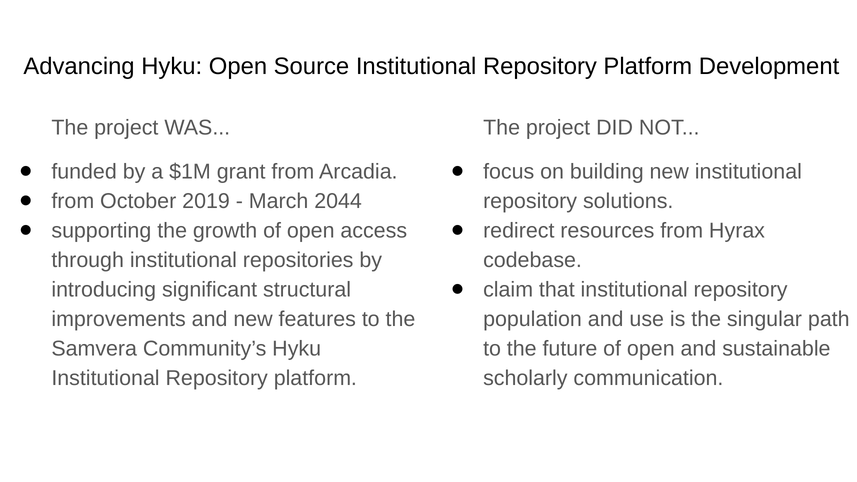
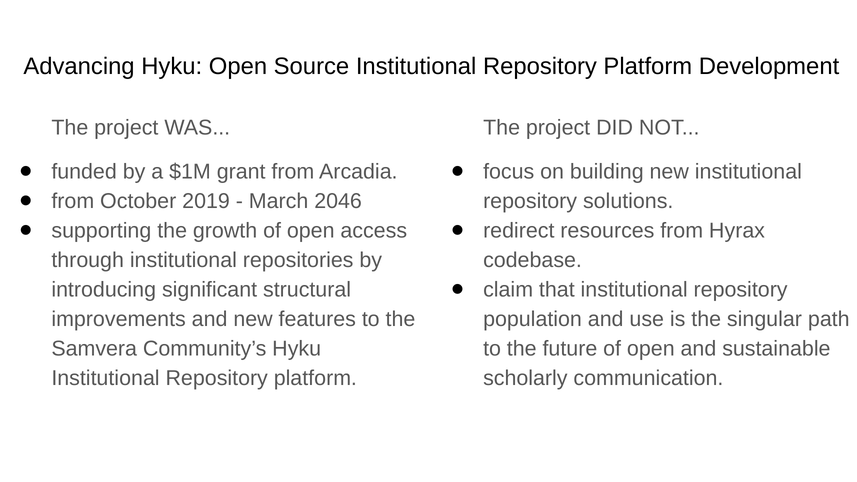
2044: 2044 -> 2046 (338, 201)
